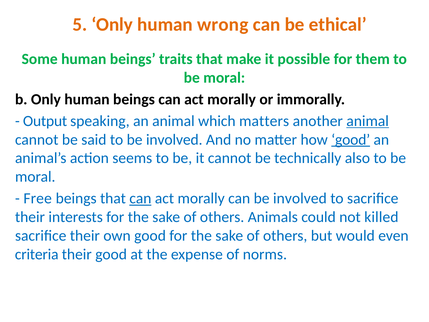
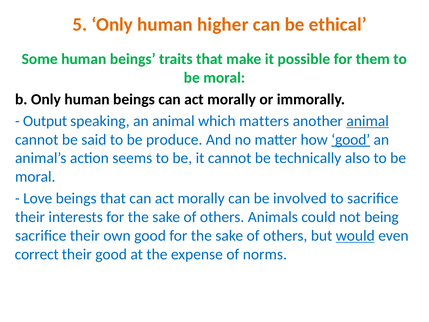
wrong: wrong -> higher (223, 25)
to be involved: involved -> produce (174, 139)
Free: Free -> Love (38, 198)
can underline: present -> none (140, 198)
killed: killed -> being (382, 217)
would underline: none -> present (355, 235)
criteria: criteria -> correct (37, 254)
